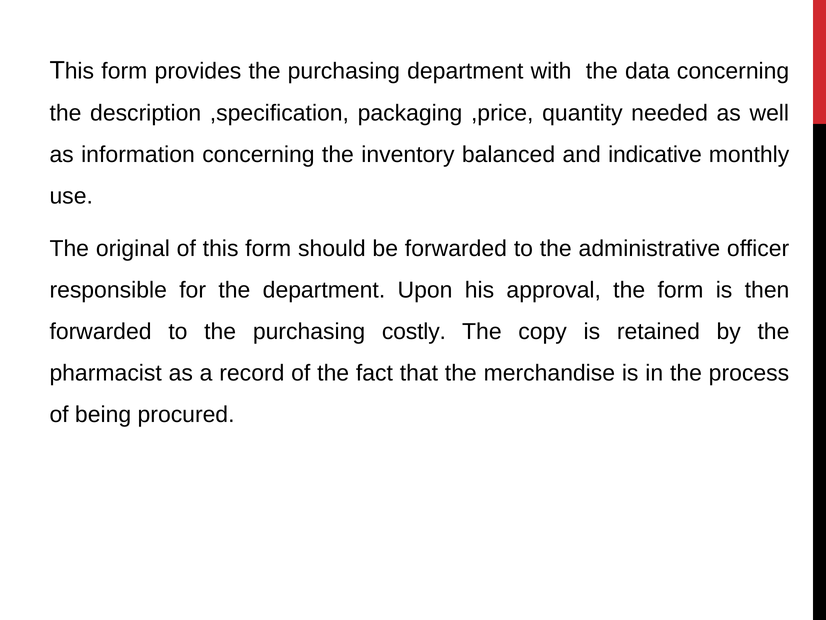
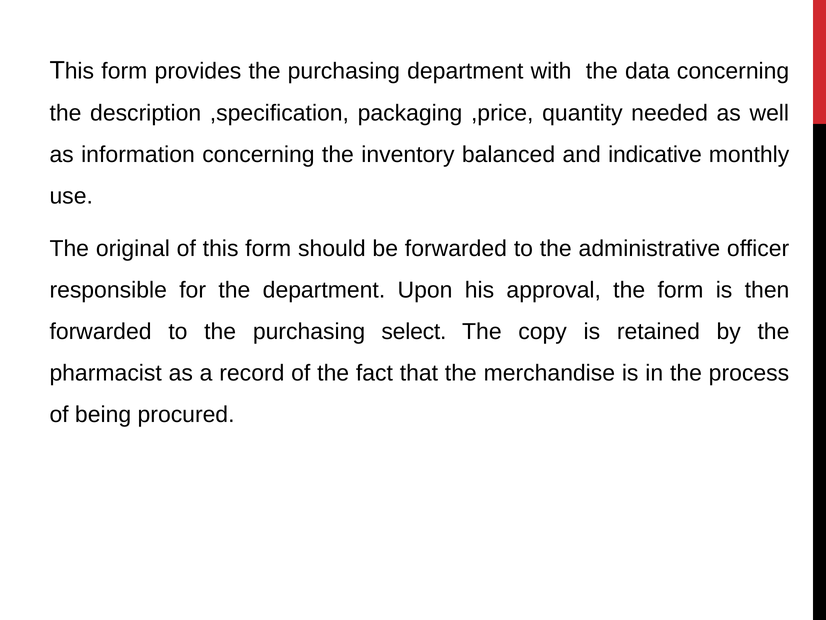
costly: costly -> select (414, 331)
